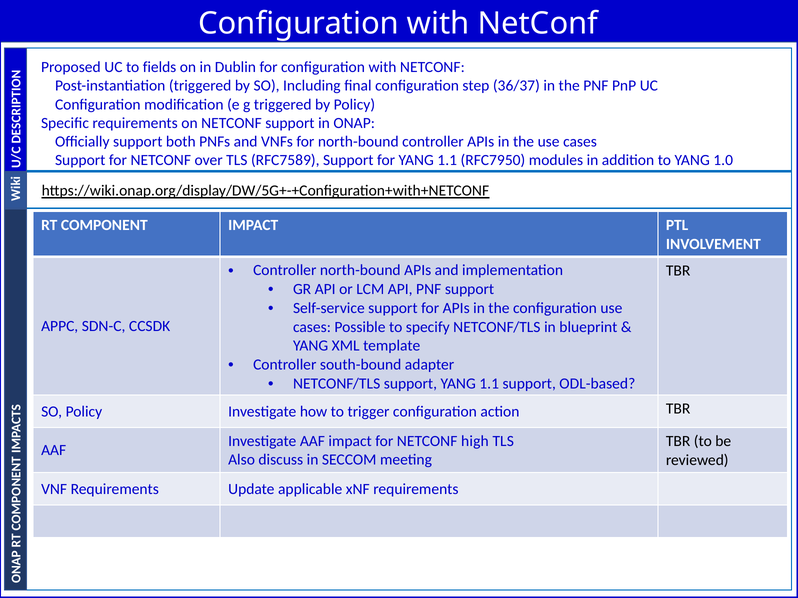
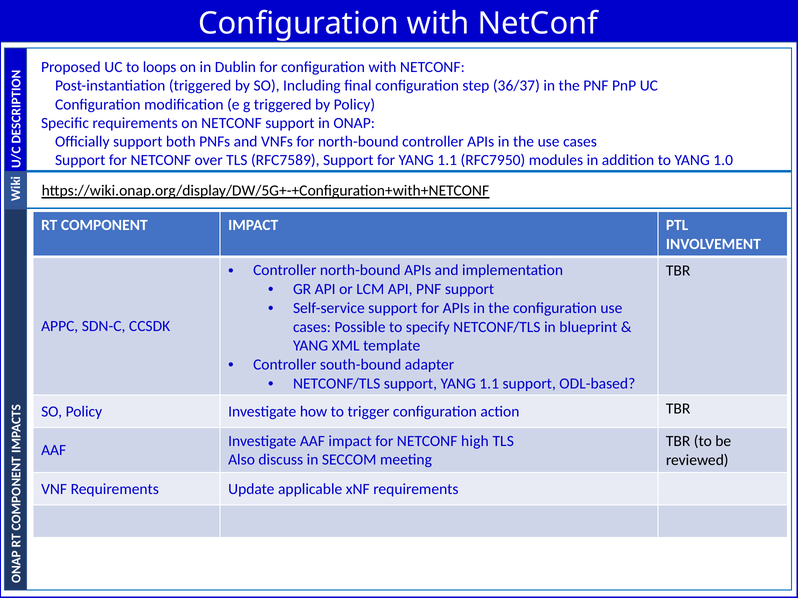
fields: fields -> loops (160, 67)
